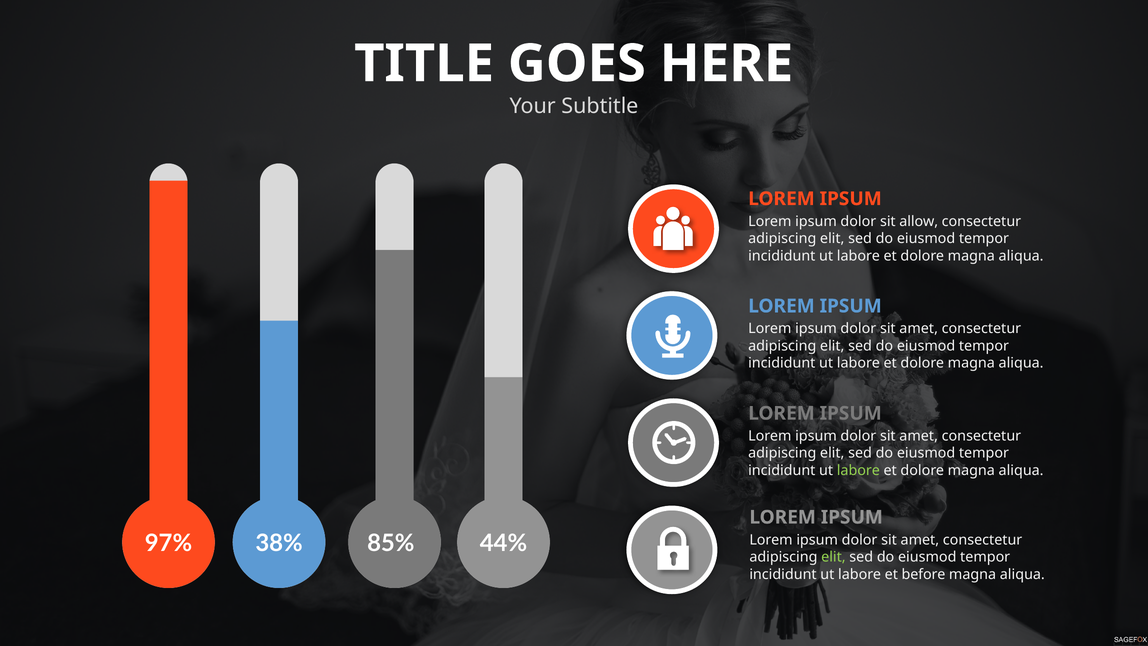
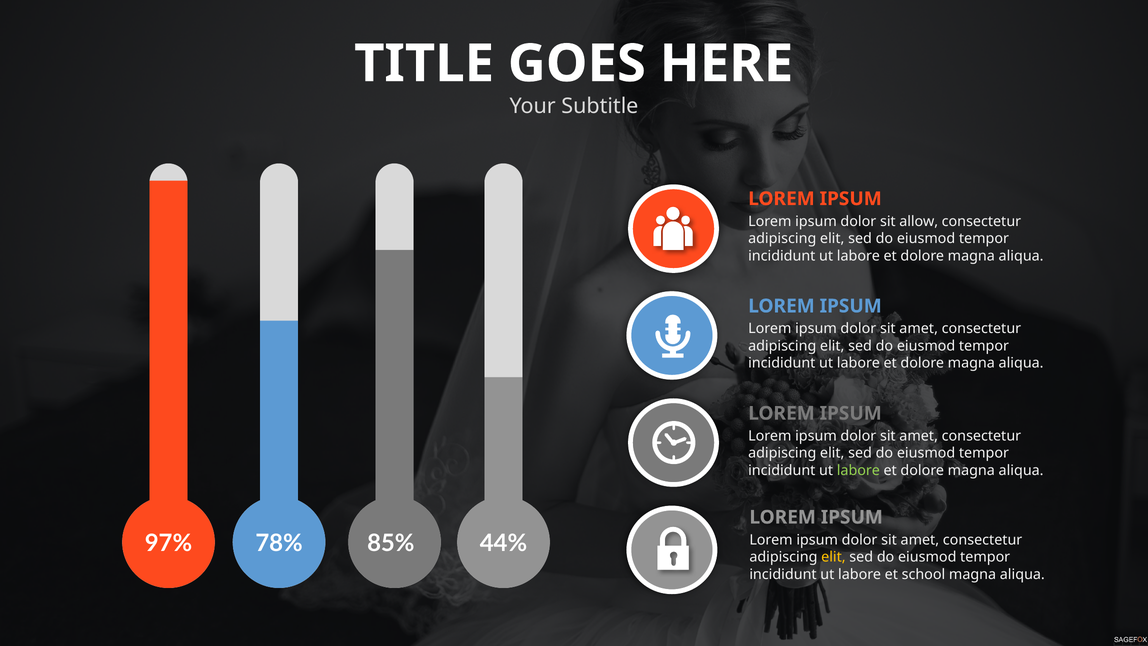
38%: 38% -> 78% (279, 543)
elit colour: light green -> yellow (833, 557)
before: before -> school (923, 574)
